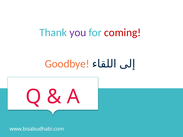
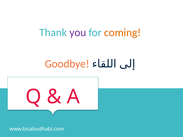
coming colour: red -> orange (123, 33)
